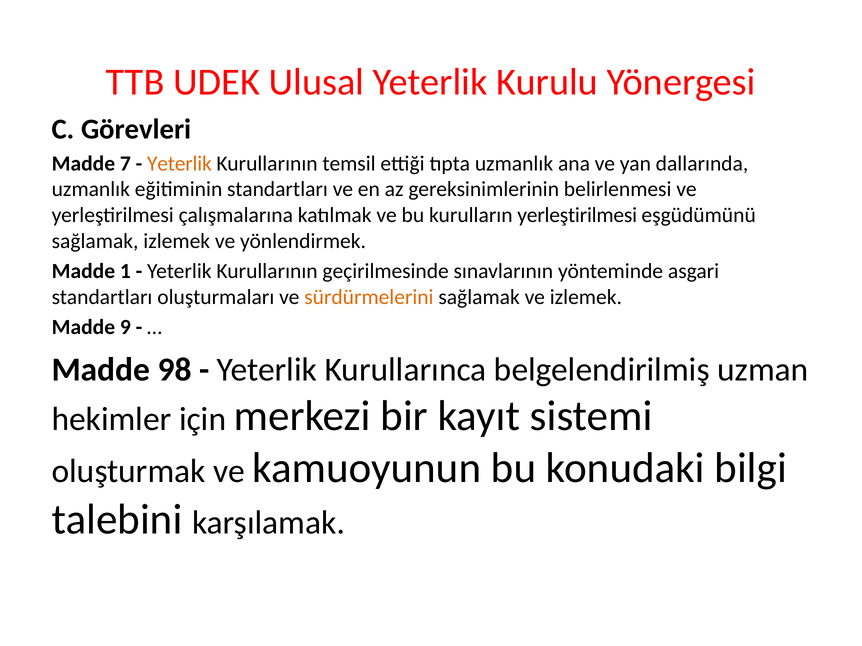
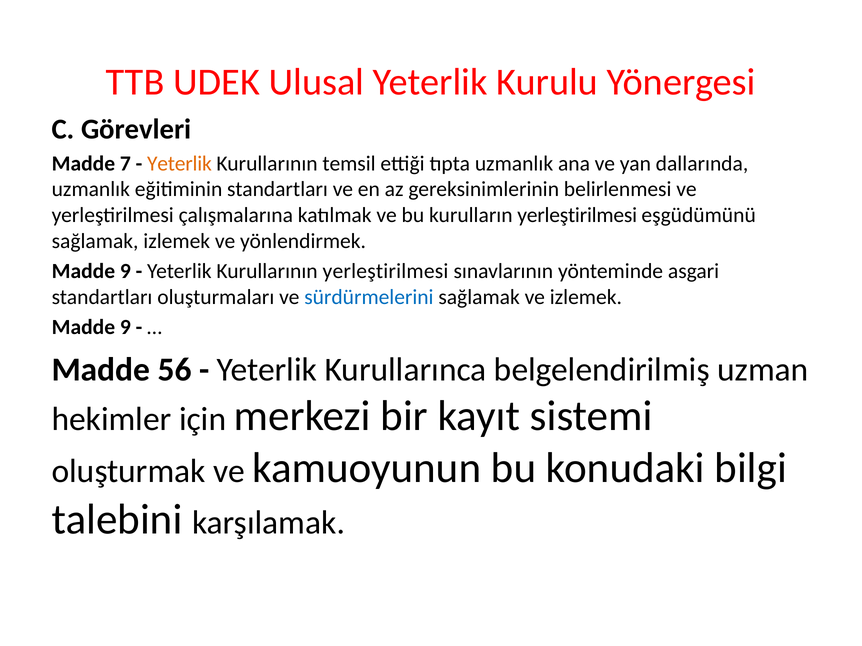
1: 1 -> 9 (125, 271)
Kurullarının geçirilmesinde: geçirilmesinde -> yerleştirilmesi (385, 271)
sürdürmelerini colour: orange -> blue (369, 297)
98: 98 -> 56 (175, 370)
